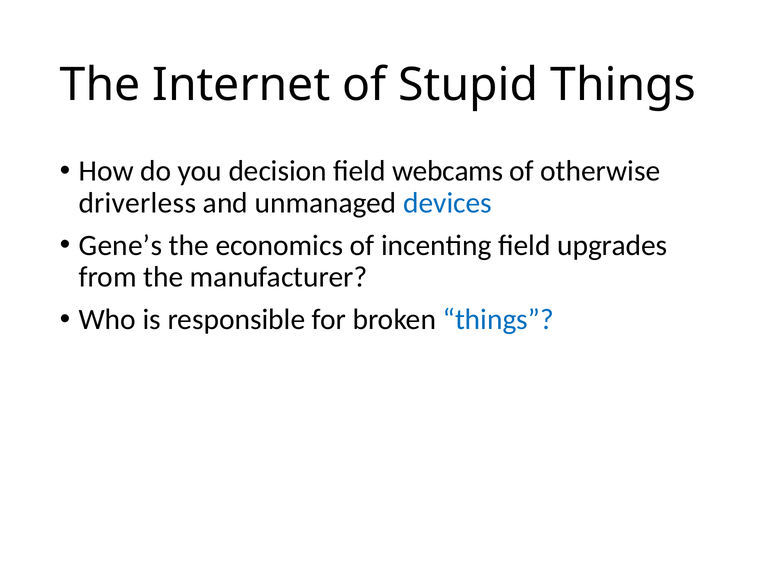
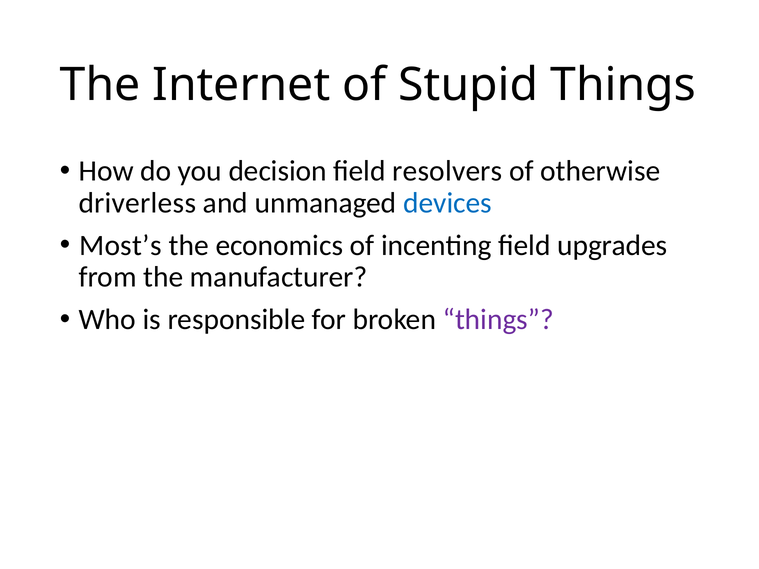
webcams: webcams -> resolvers (447, 171)
Gene’s: Gene’s -> Most’s (120, 245)
things colour: blue -> purple (498, 320)
